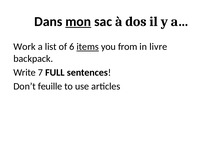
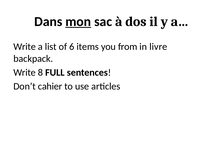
Work: Work -> Write (25, 47)
items underline: present -> none (88, 47)
7: 7 -> 8 (40, 73)
feuille: feuille -> cahier (50, 86)
